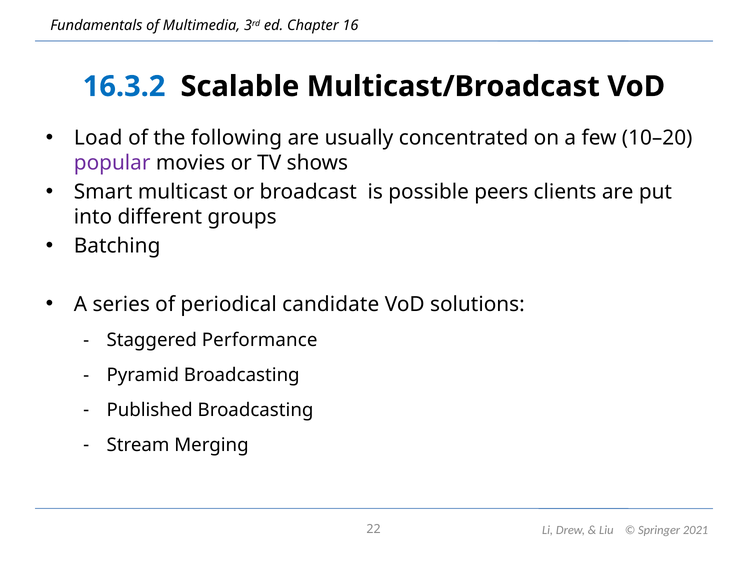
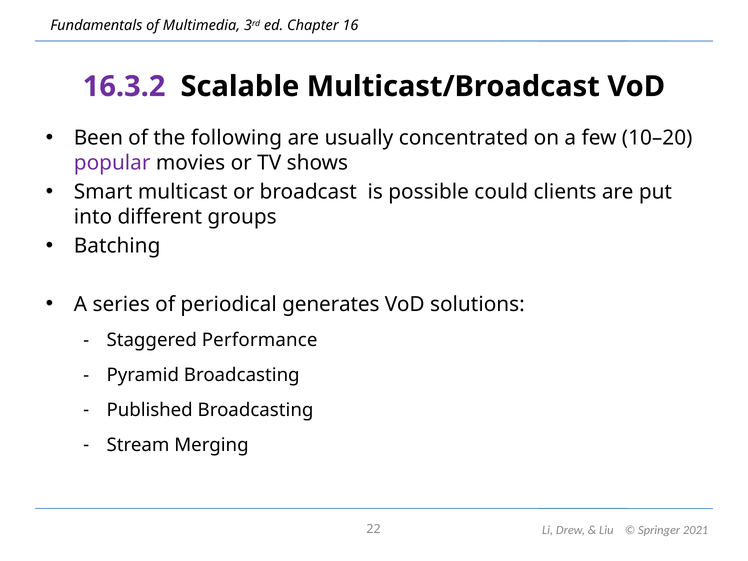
16.3.2 colour: blue -> purple (124, 86)
Load: Load -> Been (98, 138)
peers: peers -> could (501, 192)
candidate: candidate -> generates (331, 304)
